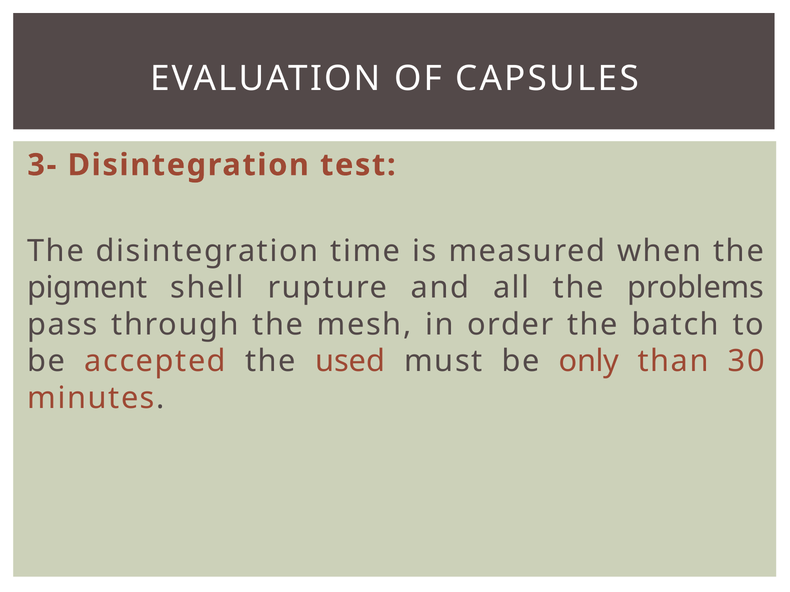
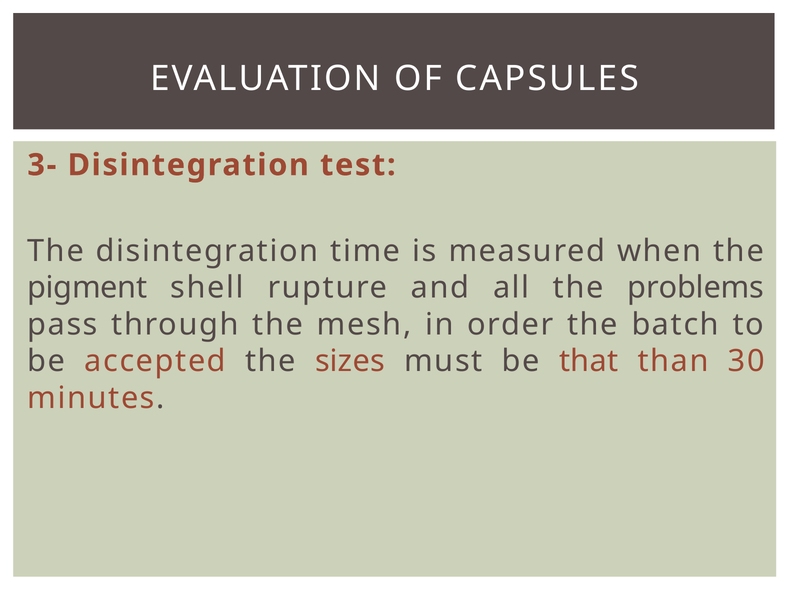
used: used -> sizes (350, 361)
only: only -> that (589, 361)
